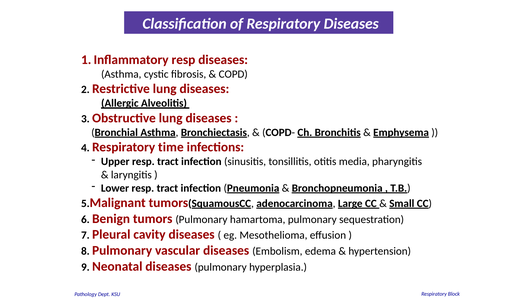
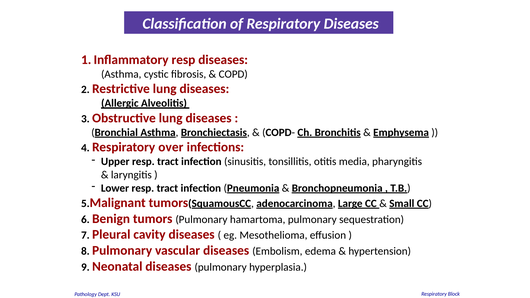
time: time -> over (171, 147)
